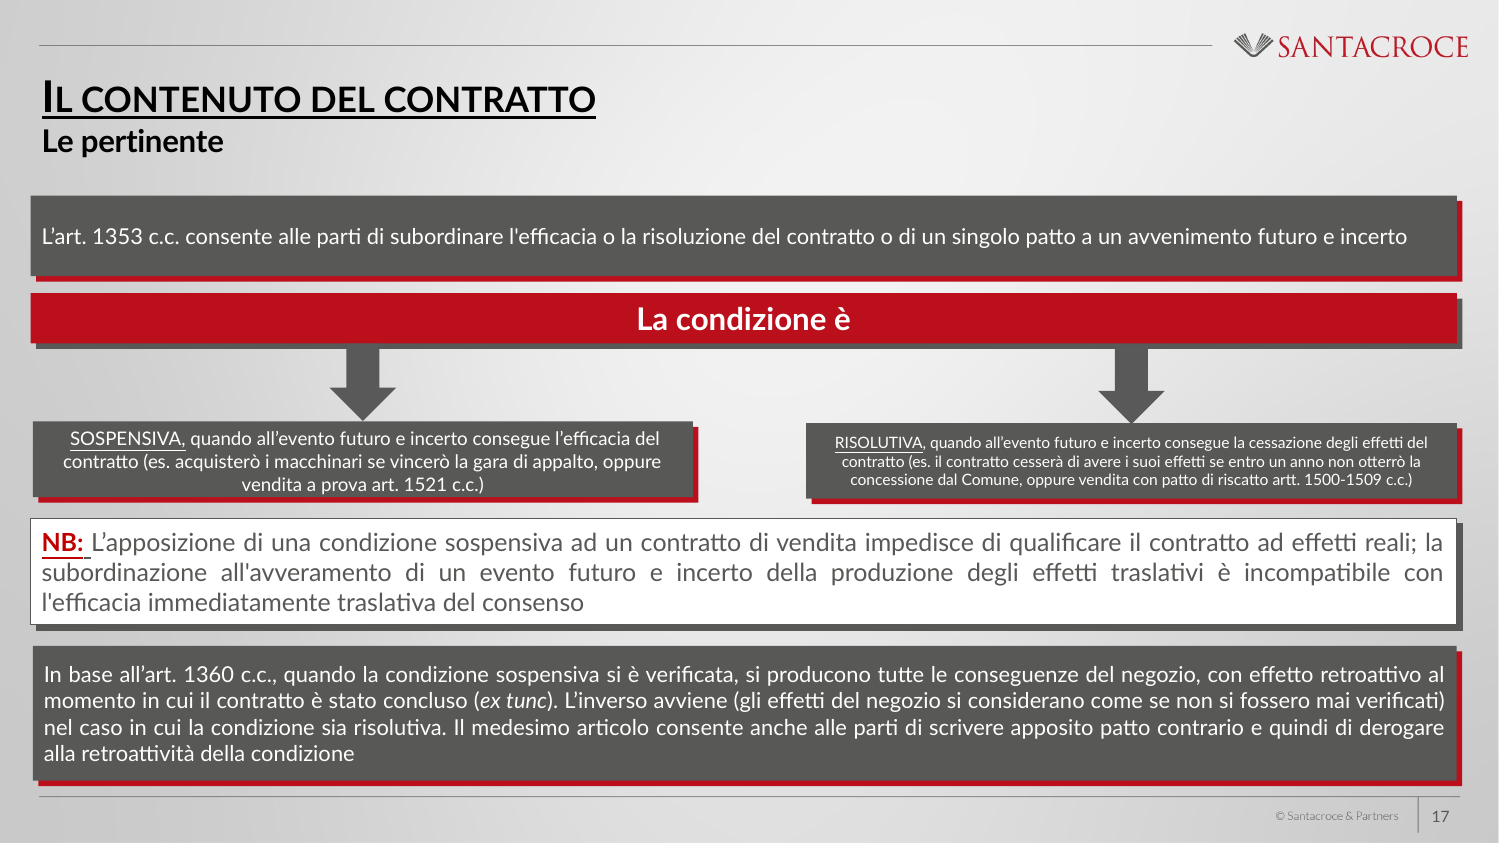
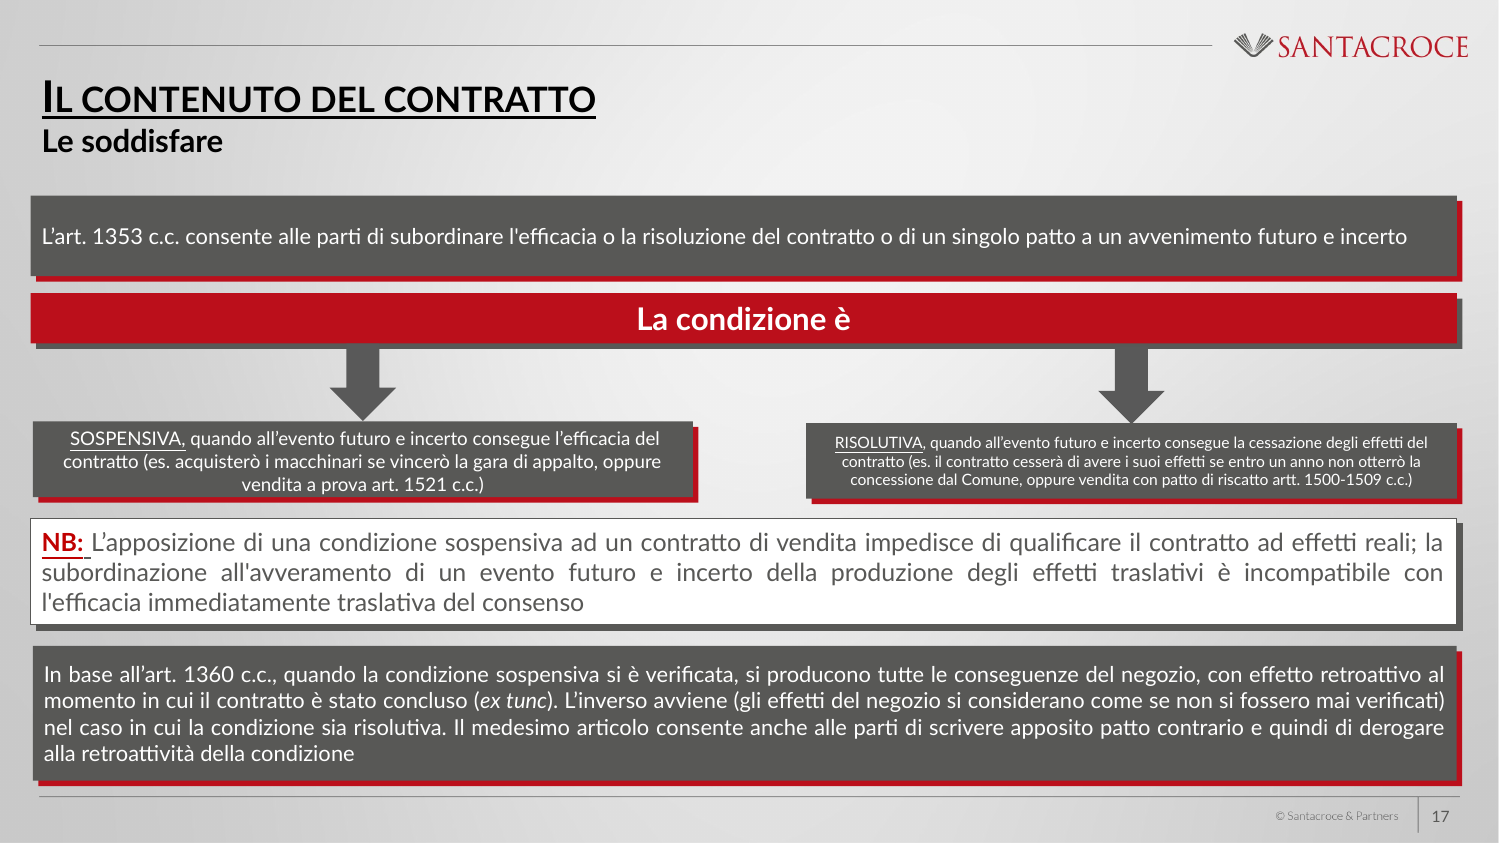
pertinente: pertinente -> soddisfare (152, 143)
